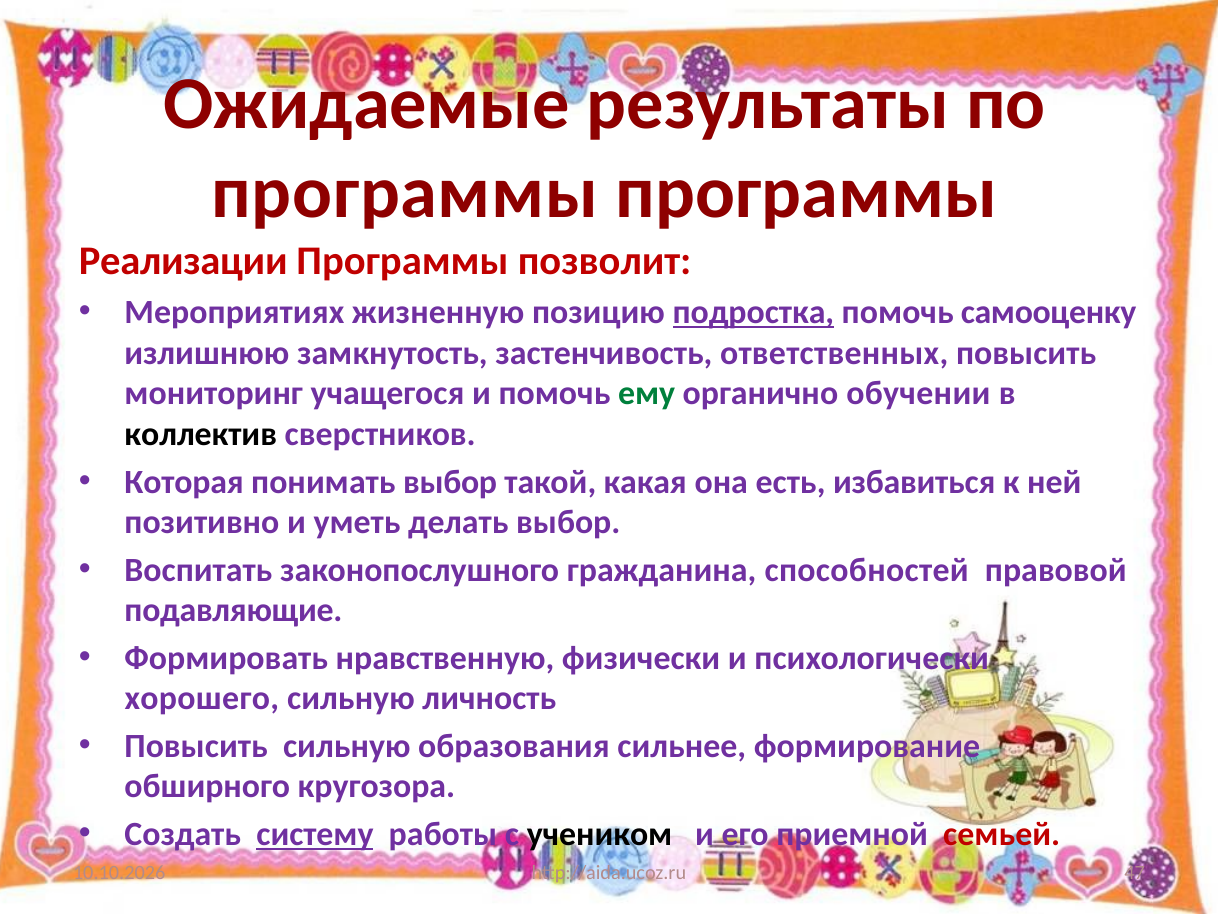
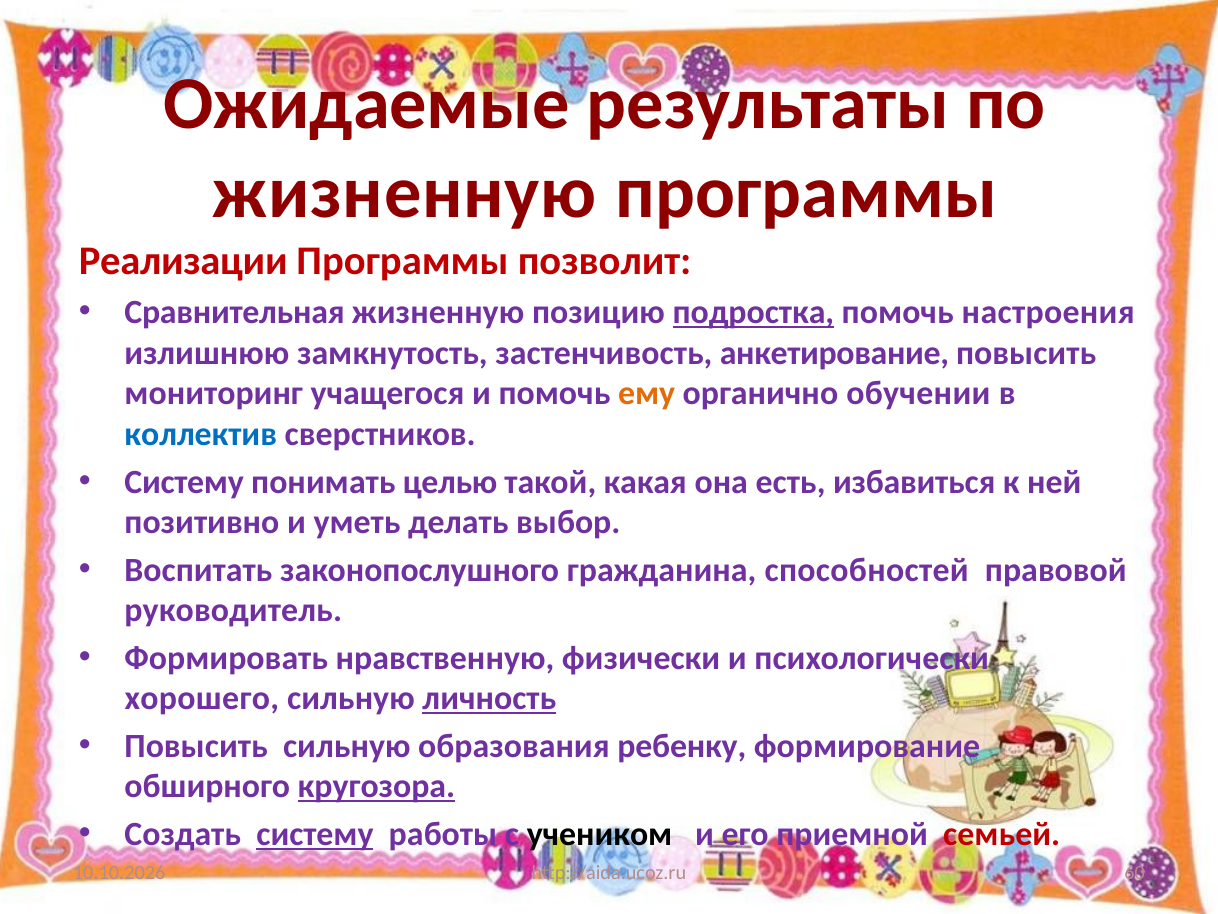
программы: программы -> жизненную (405, 193)
Мероприятиях: Мероприятиях -> Сравнительная (235, 312)
самооценку: самооценку -> настроения (1048, 312)
ответственных: ответственных -> анкетирование (834, 353)
ему colour: green -> orange (647, 394)
коллектив colour: black -> blue (201, 434)
Которая: Которая -> Систему (184, 482)
понимать выбор: выбор -> целью (450, 482)
подавляющие: подавляющие -> руководитель (233, 610)
личность underline: none -> present (489, 698)
сильнее: сильнее -> ребенку (682, 746)
кругозора underline: none -> present (376, 786)
47: 47 -> 60 (1135, 872)
